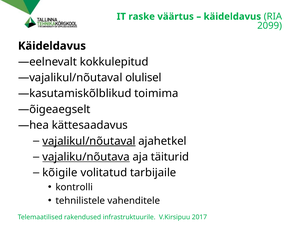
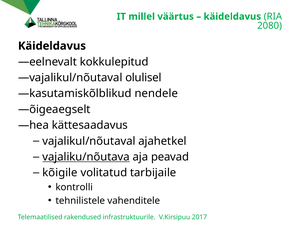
raske: raske -> millel (142, 17)
2099: 2099 -> 2080 (270, 26)
toimima: toimima -> nendele (156, 93)
vajalikul/nõutaval underline: present -> none (89, 141)
täiturid: täiturid -> peavad (170, 157)
